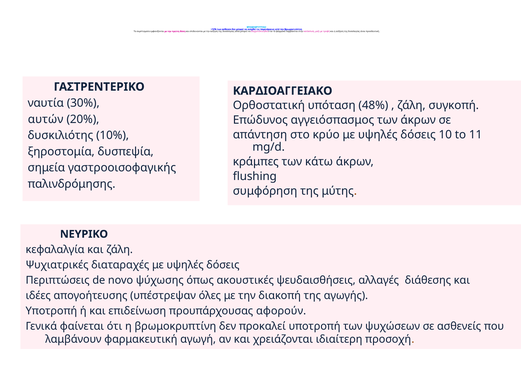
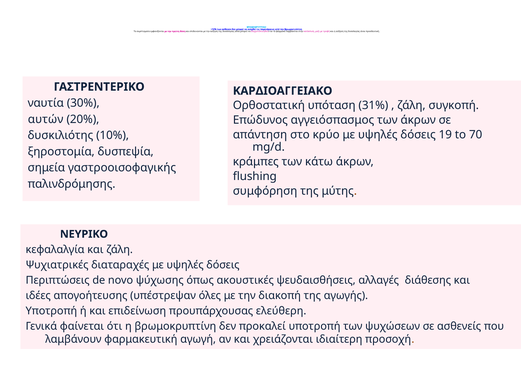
48%: 48% -> 31% (373, 105)
10: 10 -> 19 (445, 135)
11: 11 -> 70 (476, 135)
αφορούν: αφορούν -> ελεύθερη (281, 311)
